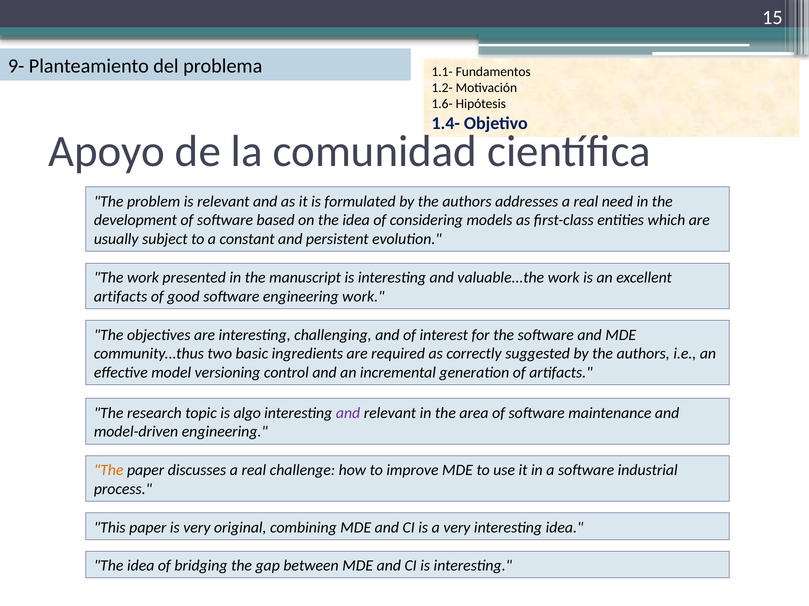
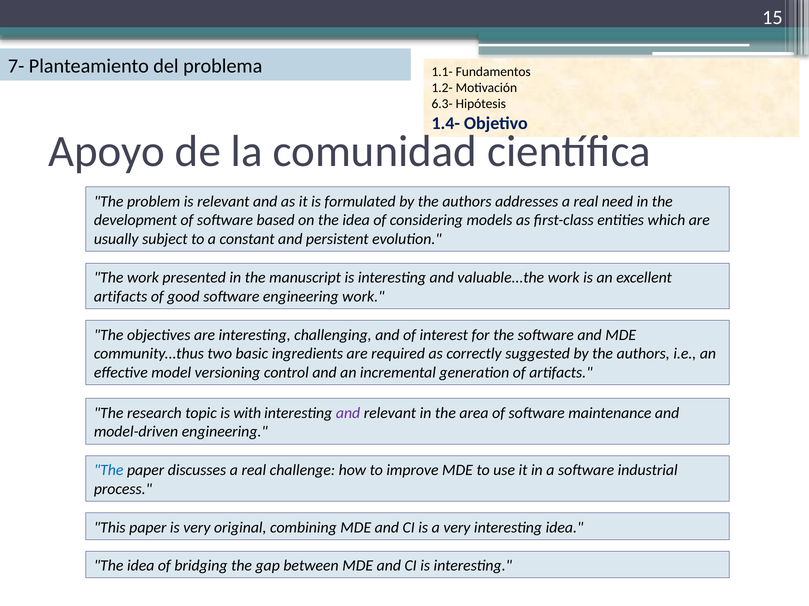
9-: 9- -> 7- (16, 66)
1.6-: 1.6- -> 6.3- (442, 104)
algo: algo -> with (247, 413)
The colour: orange -> blue (109, 471)
